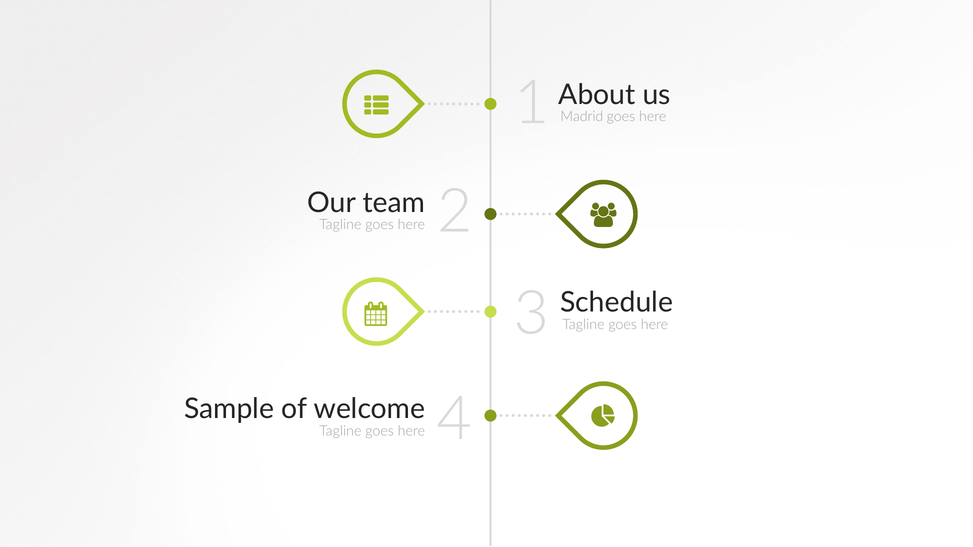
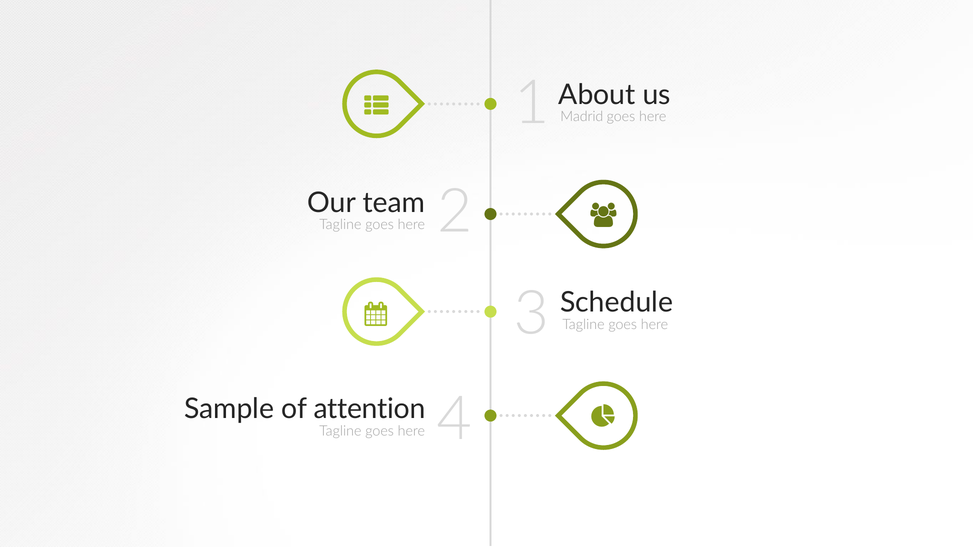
welcome: welcome -> attention (370, 409)
